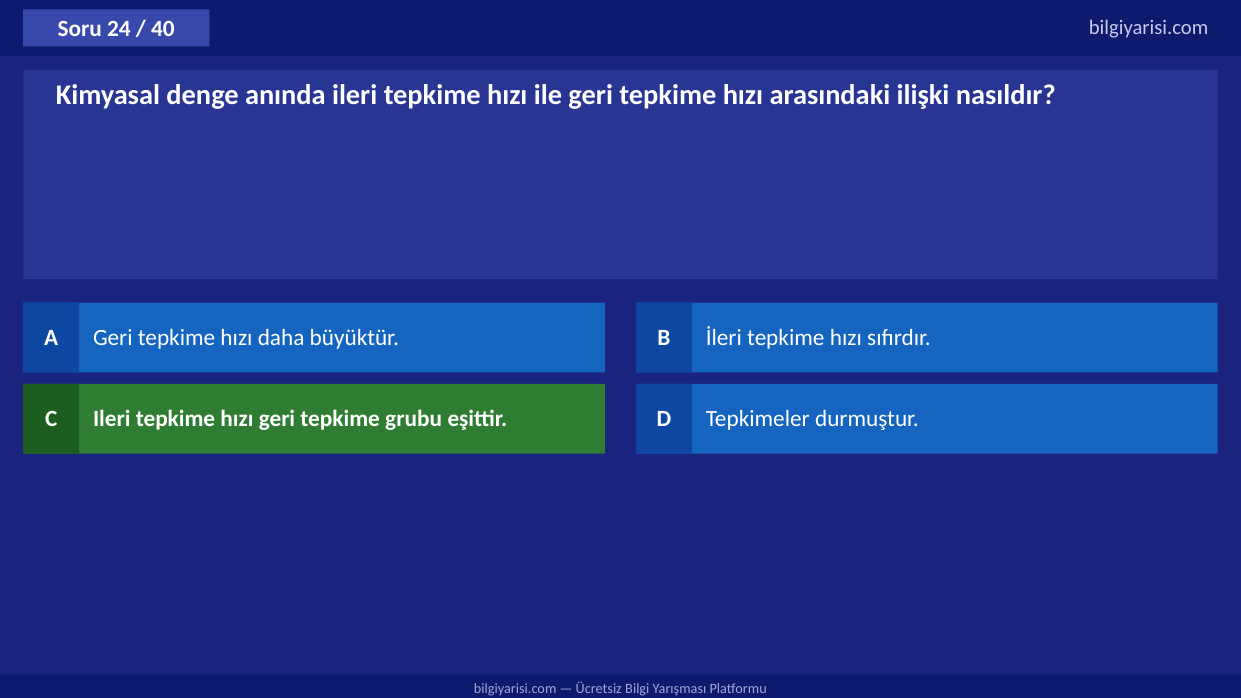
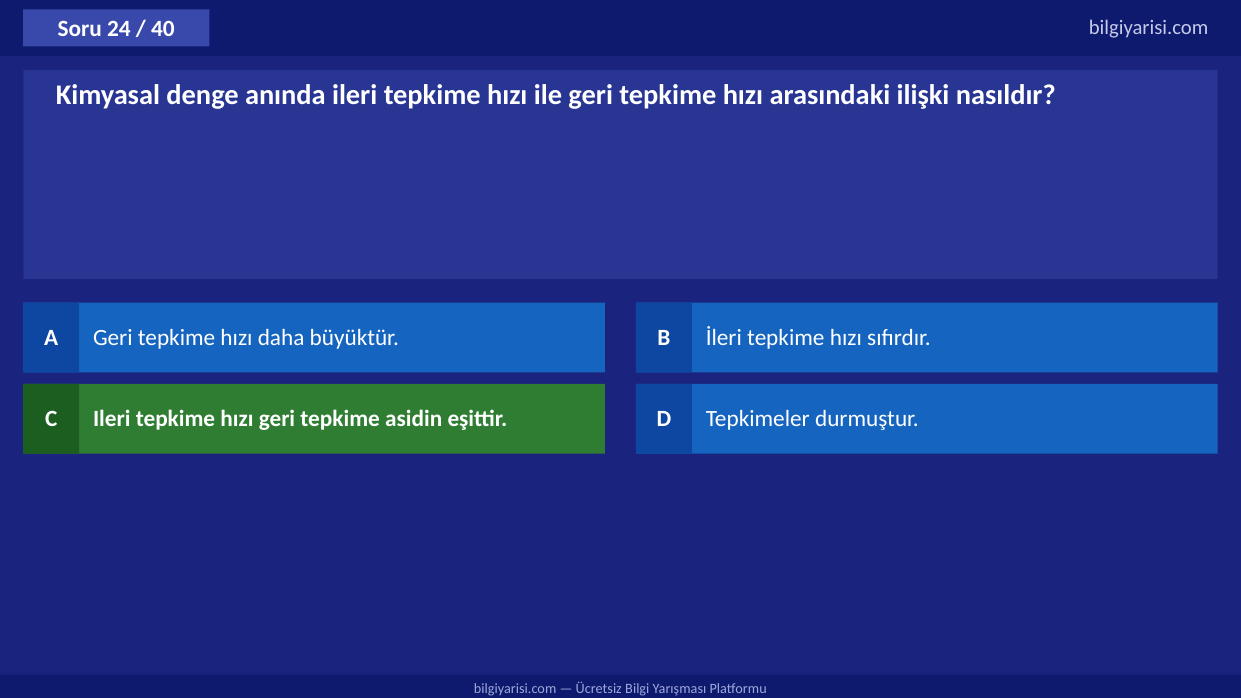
grubu: grubu -> asidin (414, 419)
